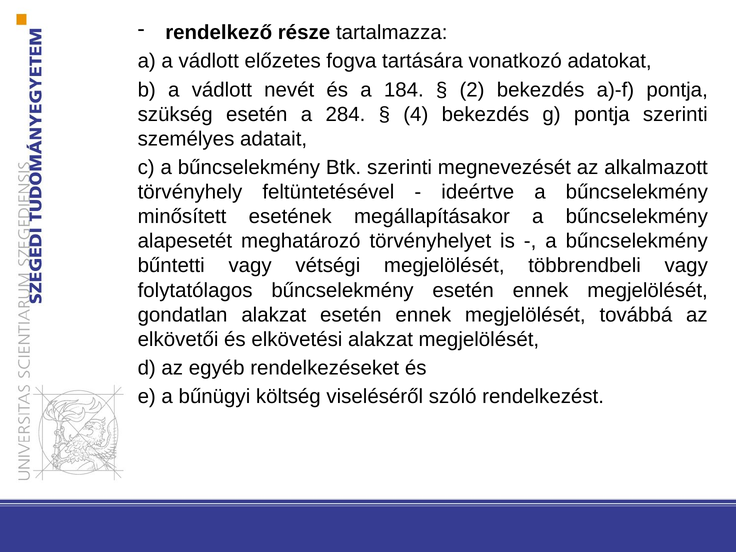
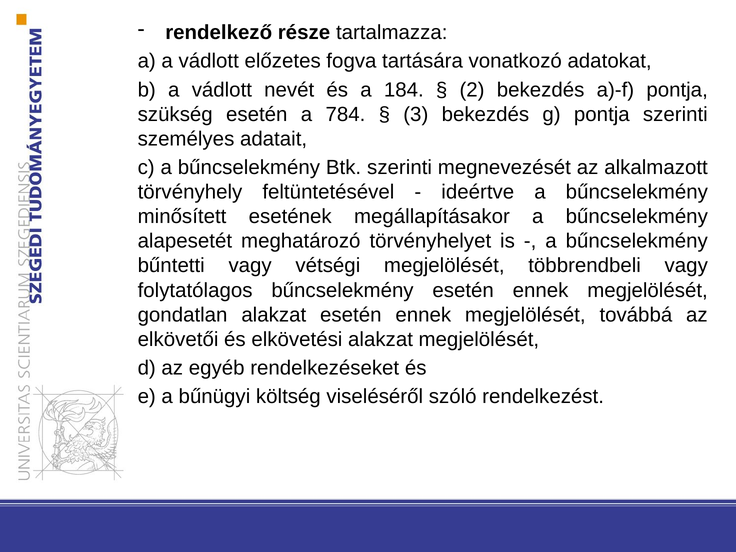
284: 284 -> 784 (345, 114)
4: 4 -> 3 (416, 114)
